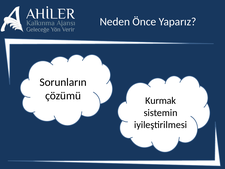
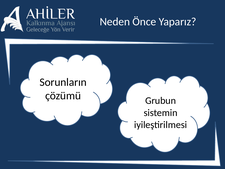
Kurmak: Kurmak -> Grubun (161, 101)
